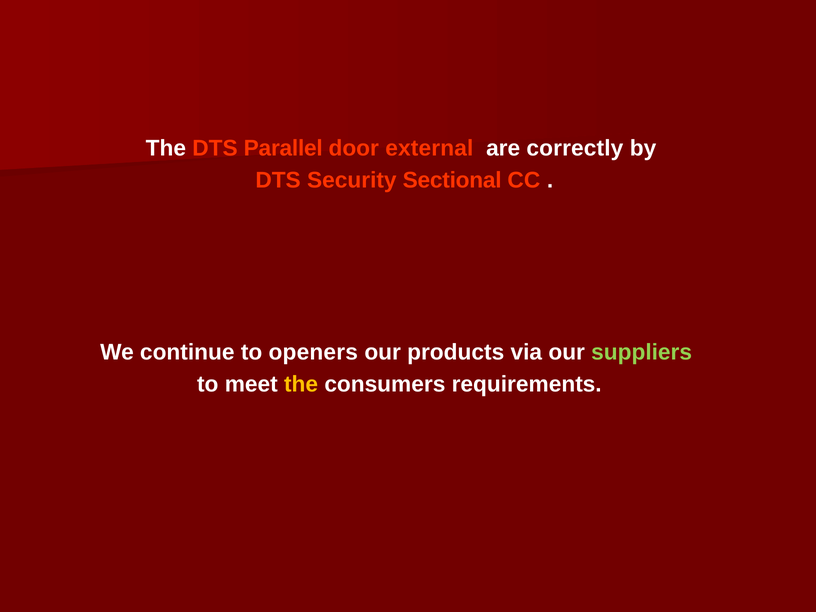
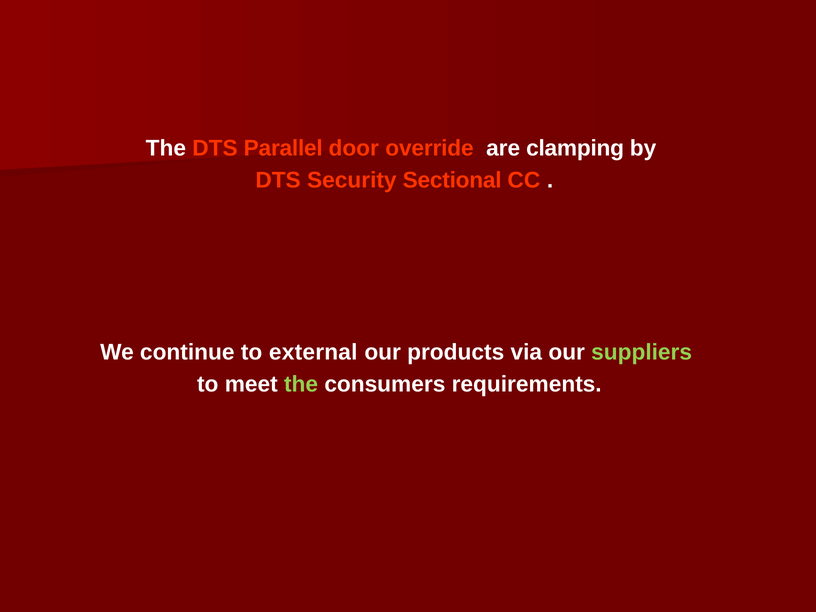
external: external -> override (430, 148)
correctly: correctly -> clamping (575, 148)
openers: openers -> external (313, 352)
the colour: yellow -> light green (301, 384)
